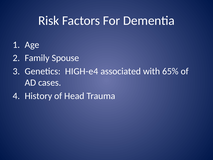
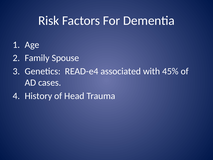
HIGH-e4: HIGH-e4 -> READ-e4 (82, 71)
65%: 65% -> 45% (170, 71)
